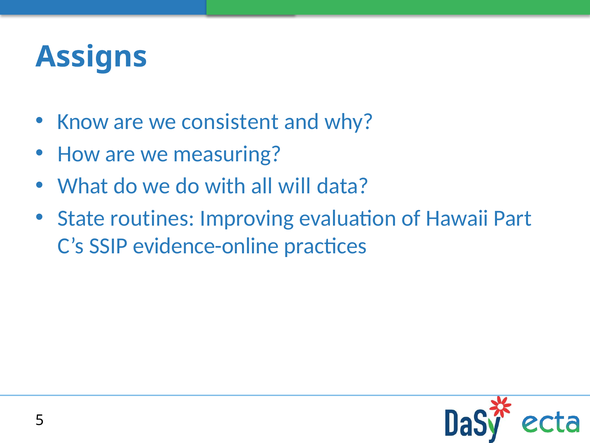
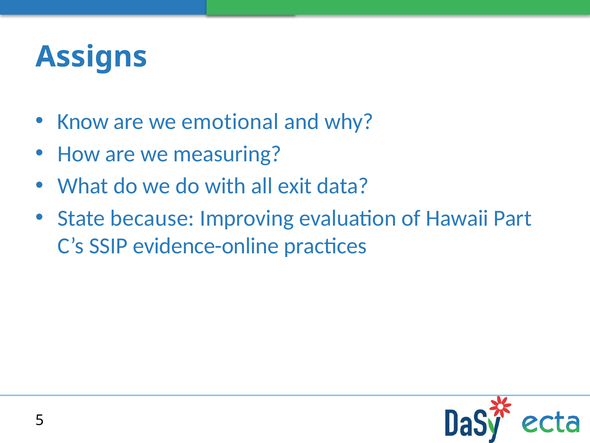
consistent: consistent -> emotional (230, 122)
will: will -> exit (295, 186)
routines: routines -> because (152, 218)
